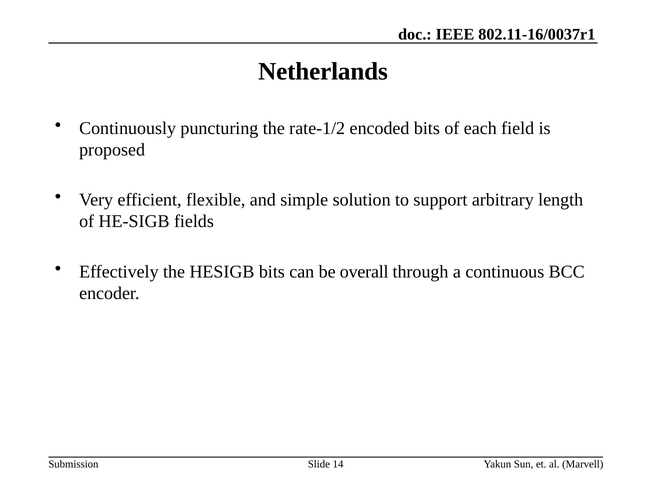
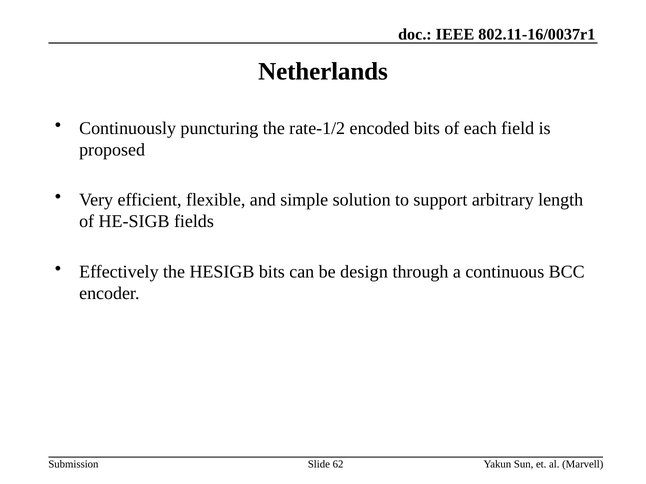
overall: overall -> design (364, 272)
14: 14 -> 62 (338, 465)
